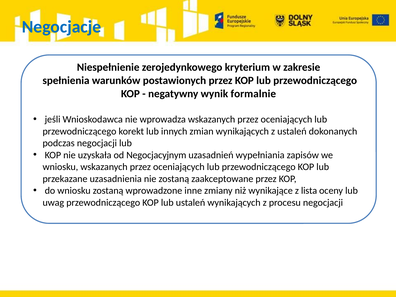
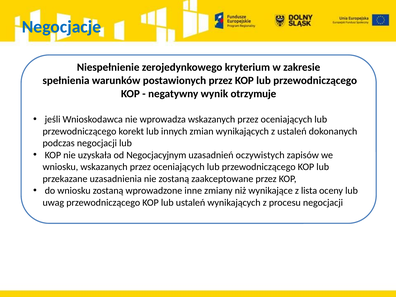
formalnie: formalnie -> otrzymuje (253, 94)
wypełniania: wypełniania -> oczywistych (260, 155)
